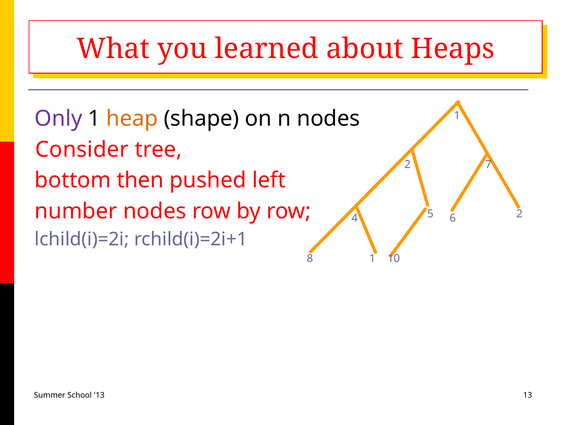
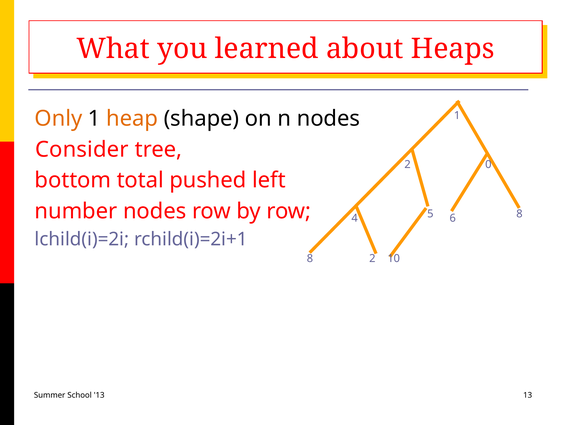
Only colour: purple -> orange (58, 118)
7: 7 -> 0 (488, 164)
then: then -> total (140, 180)
6 2: 2 -> 8 (519, 213)
8 1: 1 -> 2 (372, 258)
